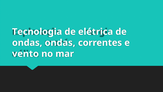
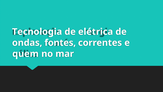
ondas ondas: ondas -> fontes (60, 43)
vento: vento -> quem (25, 54)
